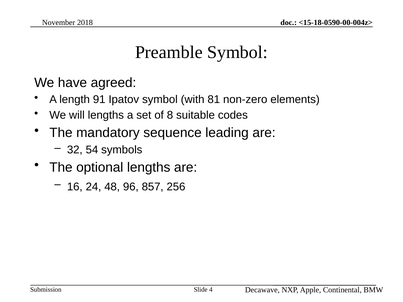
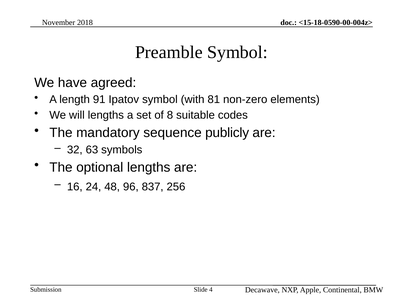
leading: leading -> publicly (227, 133)
54: 54 -> 63 (92, 150)
857: 857 -> 837 (153, 187)
